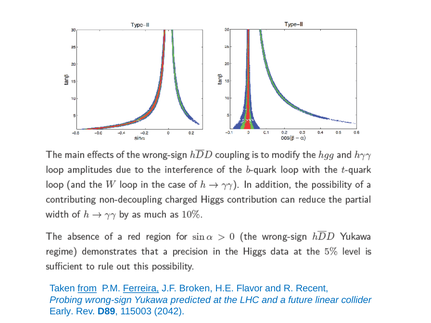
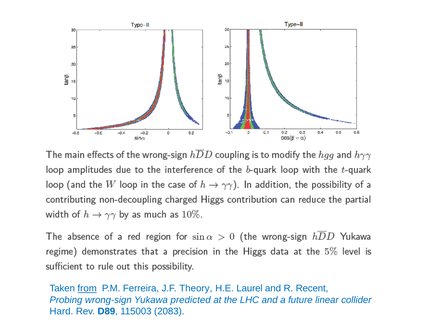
Ferreira underline: present -> none (141, 289)
Broken: Broken -> Theory (196, 289)
Flavor: Flavor -> Laurel (249, 289)
Early: Early -> Hard (61, 312)
2042: 2042 -> 2083 (169, 312)
